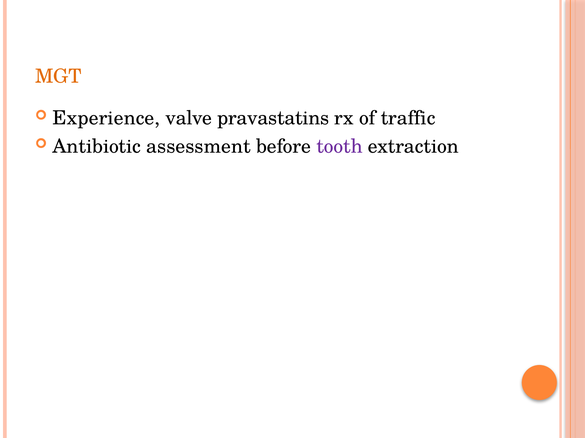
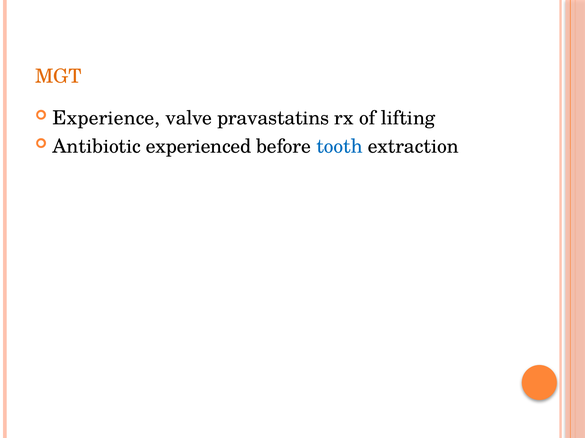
traffic: traffic -> lifting (408, 118)
assessment: assessment -> experienced (199, 147)
tooth colour: purple -> blue (339, 147)
